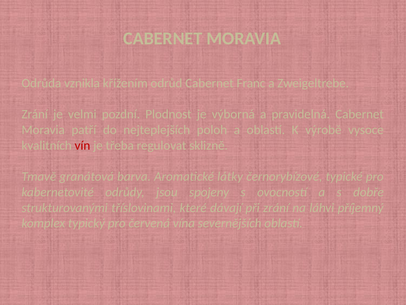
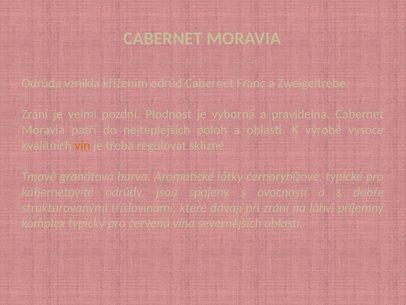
vín colour: red -> orange (82, 145)
